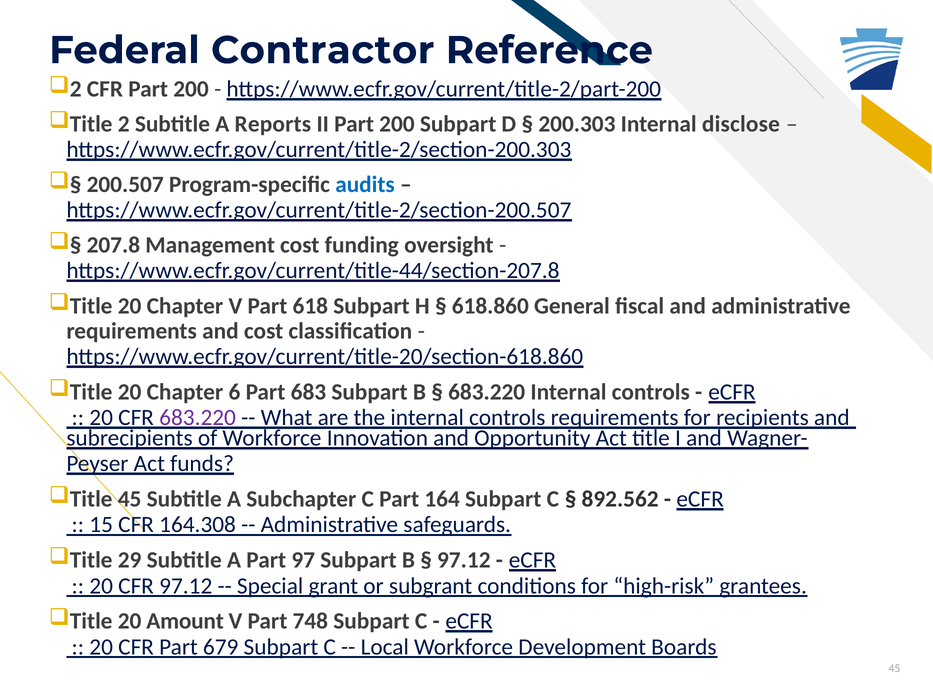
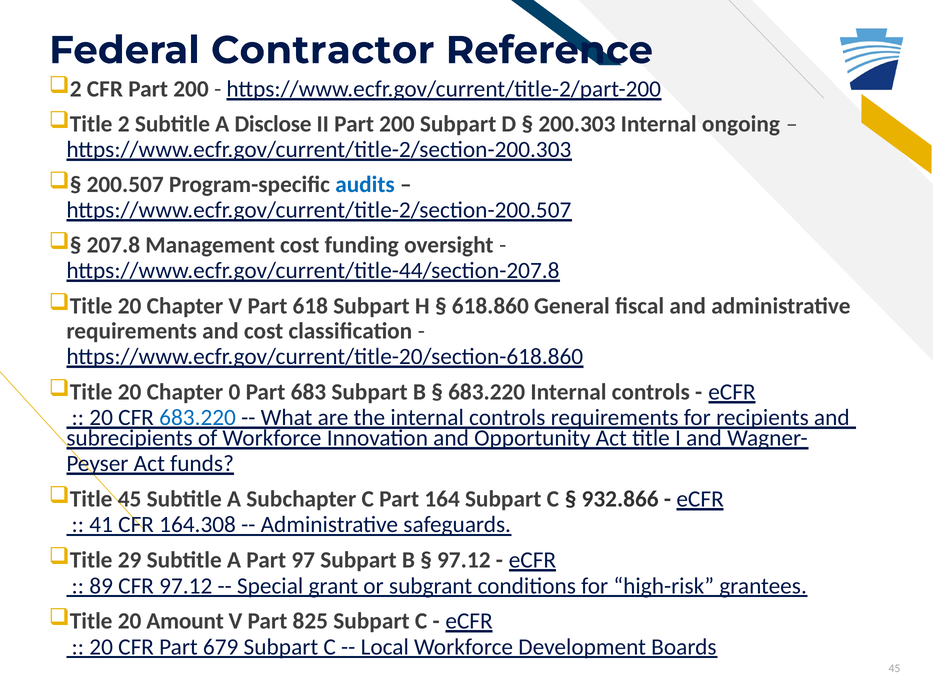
Reports: Reports -> Disclose (273, 124)
disclose: disclose -> ongoing (741, 124)
6: 6 -> 0 (234, 392)
683.220 colour: purple -> blue (198, 417)
892.562: 892.562 -> 932.866 (620, 499)
15: 15 -> 41 (101, 525)
20: 20 -> 89 (101, 586)
748: 748 -> 825 (310, 621)
